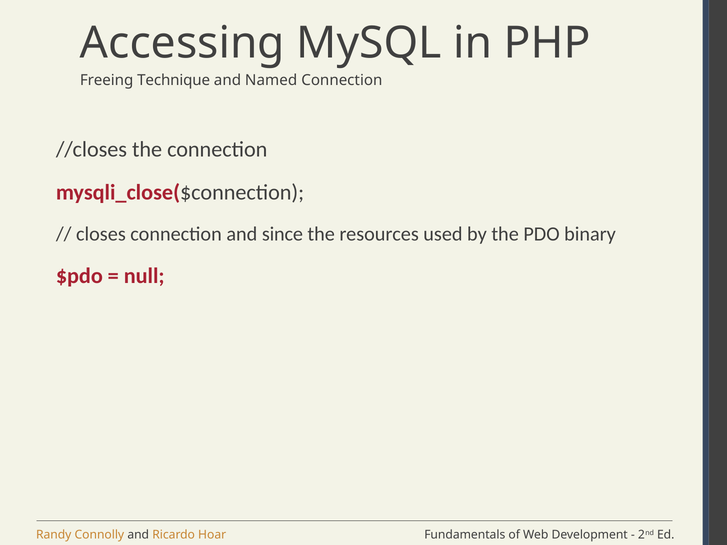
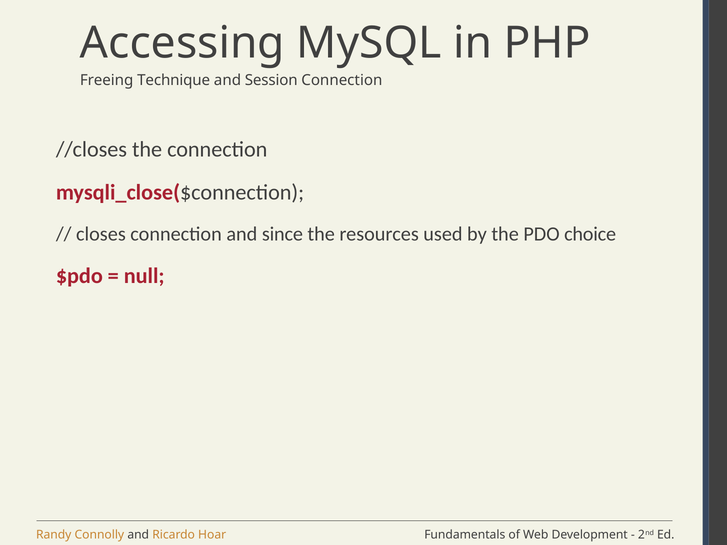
Named: Named -> Session (271, 80)
binary: binary -> choice (590, 234)
